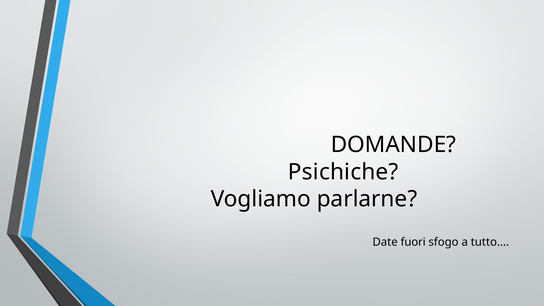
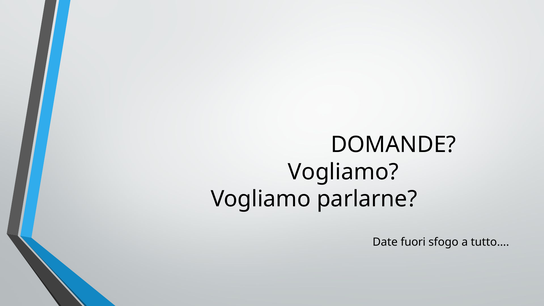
Psichiche: Psichiche -> Vogliamo (343, 172)
